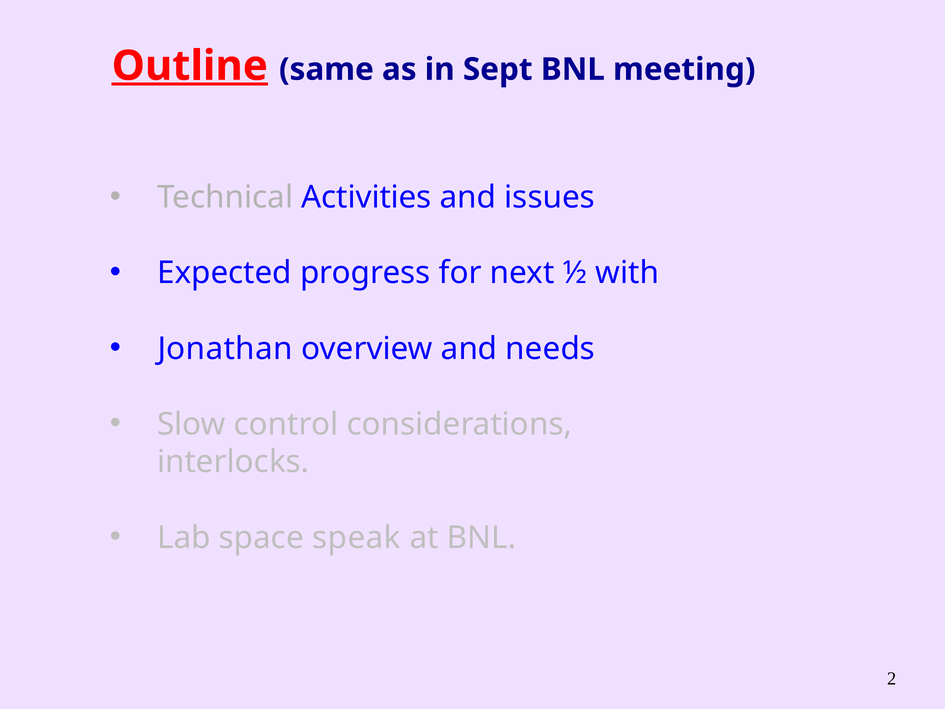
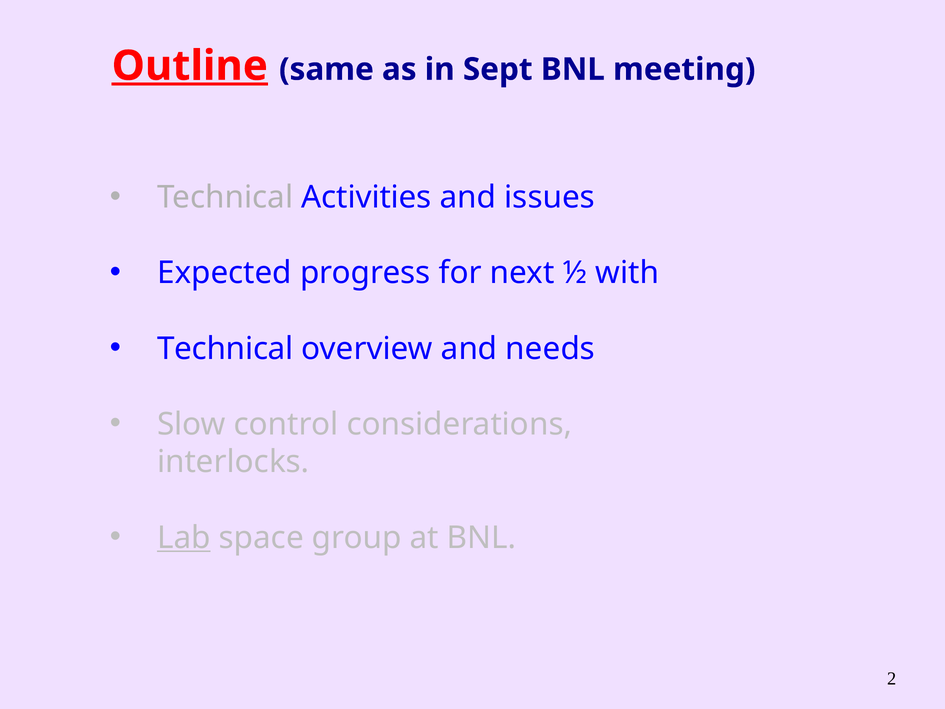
Jonathan: Jonathan -> Technical (225, 348)
Lab underline: none -> present (184, 537)
speak: speak -> group (357, 537)
